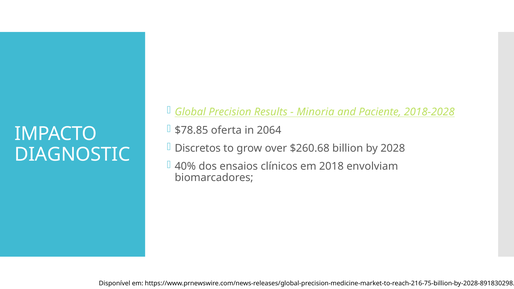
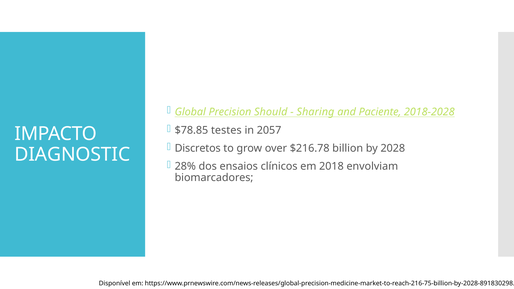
Results: Results -> Should (271, 112)
Minoria: Minoria -> Sharing (315, 112)
oferta: oferta -> testes (226, 130)
2064: 2064 -> 2057 (269, 130)
$260.68: $260.68 -> $216.78 (310, 148)
40%: 40% -> 28% (185, 166)
